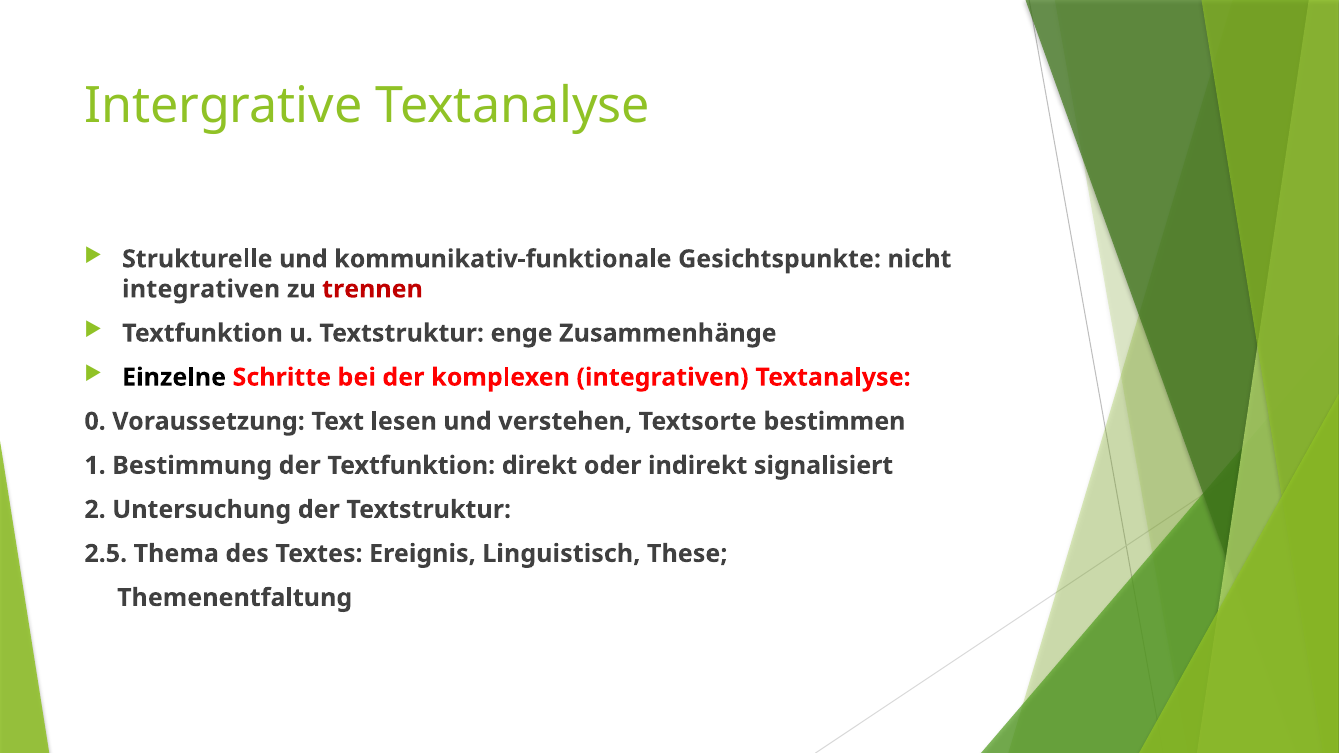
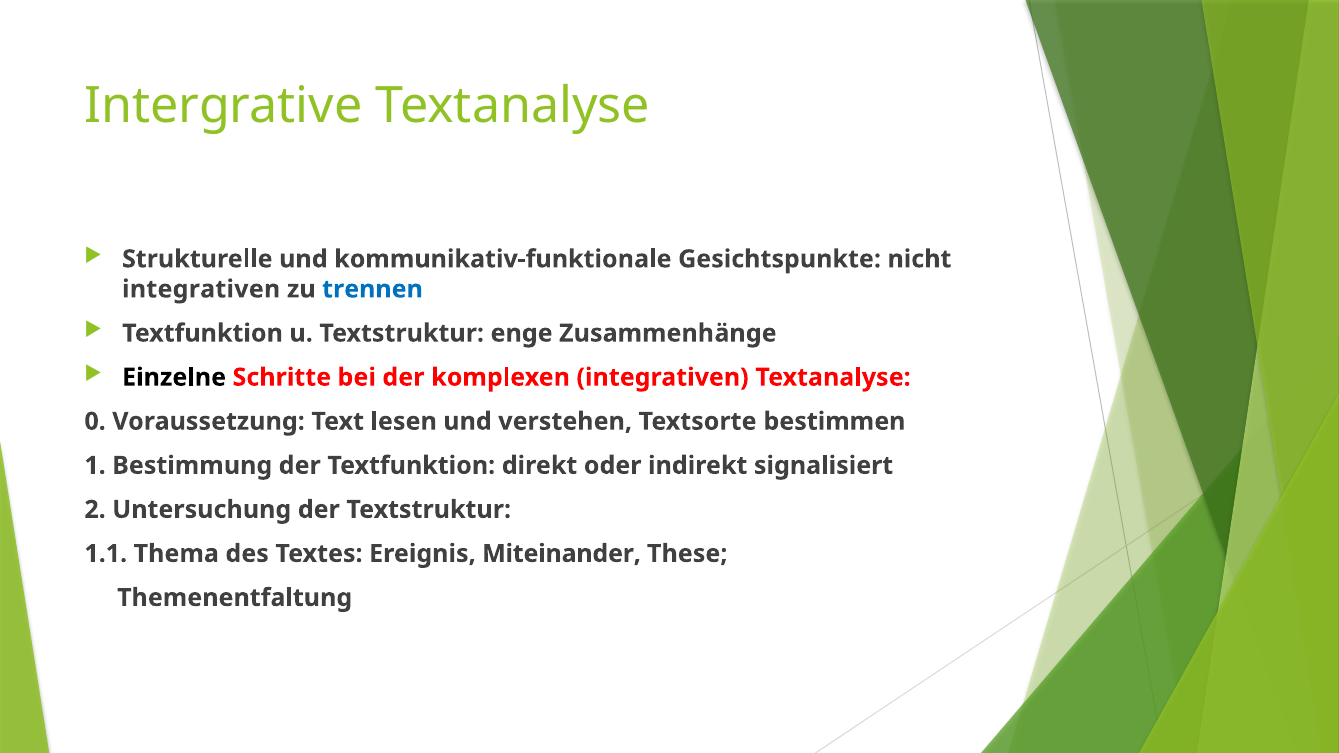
trennen colour: red -> blue (372, 289)
2.5: 2.5 -> 1.1 (106, 554)
Linguistisch: Linguistisch -> Miteinander (561, 554)
